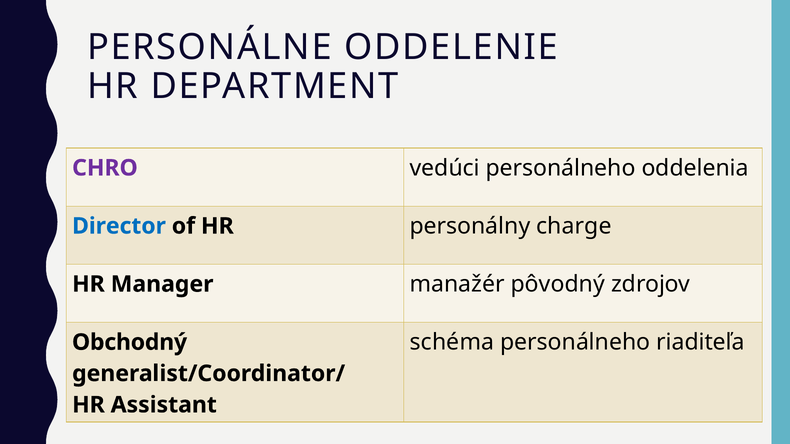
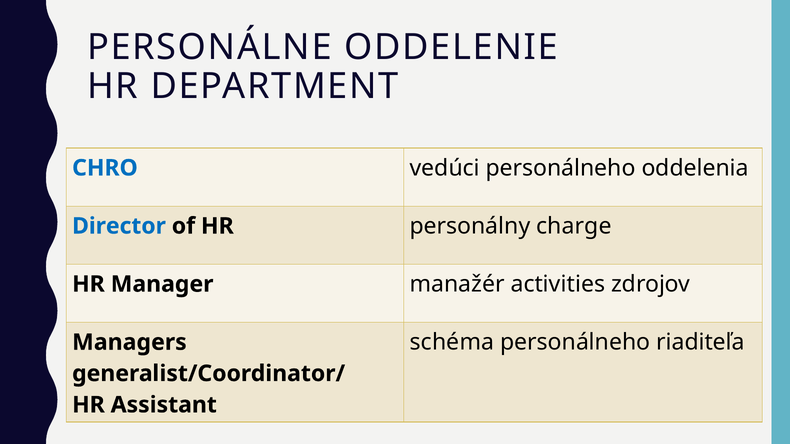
CHRO colour: purple -> blue (105, 168)
pôvodný: pôvodný -> activities (558, 284)
Obchodný: Obchodný -> Managers (129, 343)
